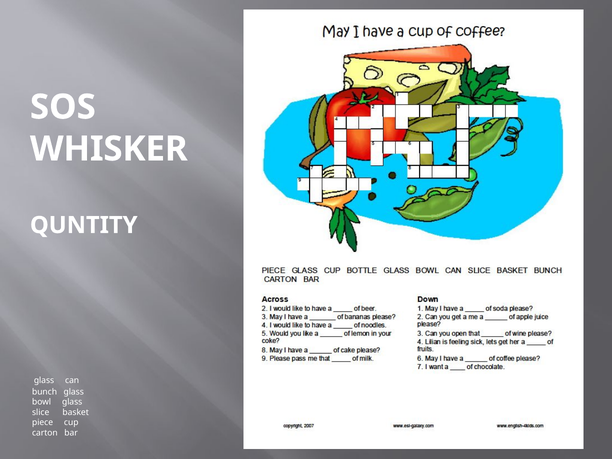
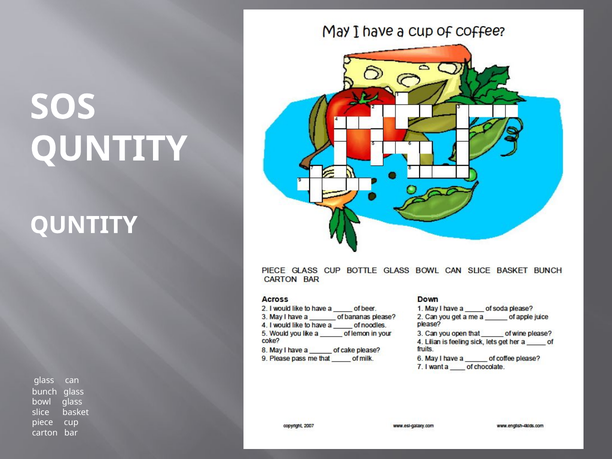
WHISKER: WHISKER -> QUNTITY (109, 149)
